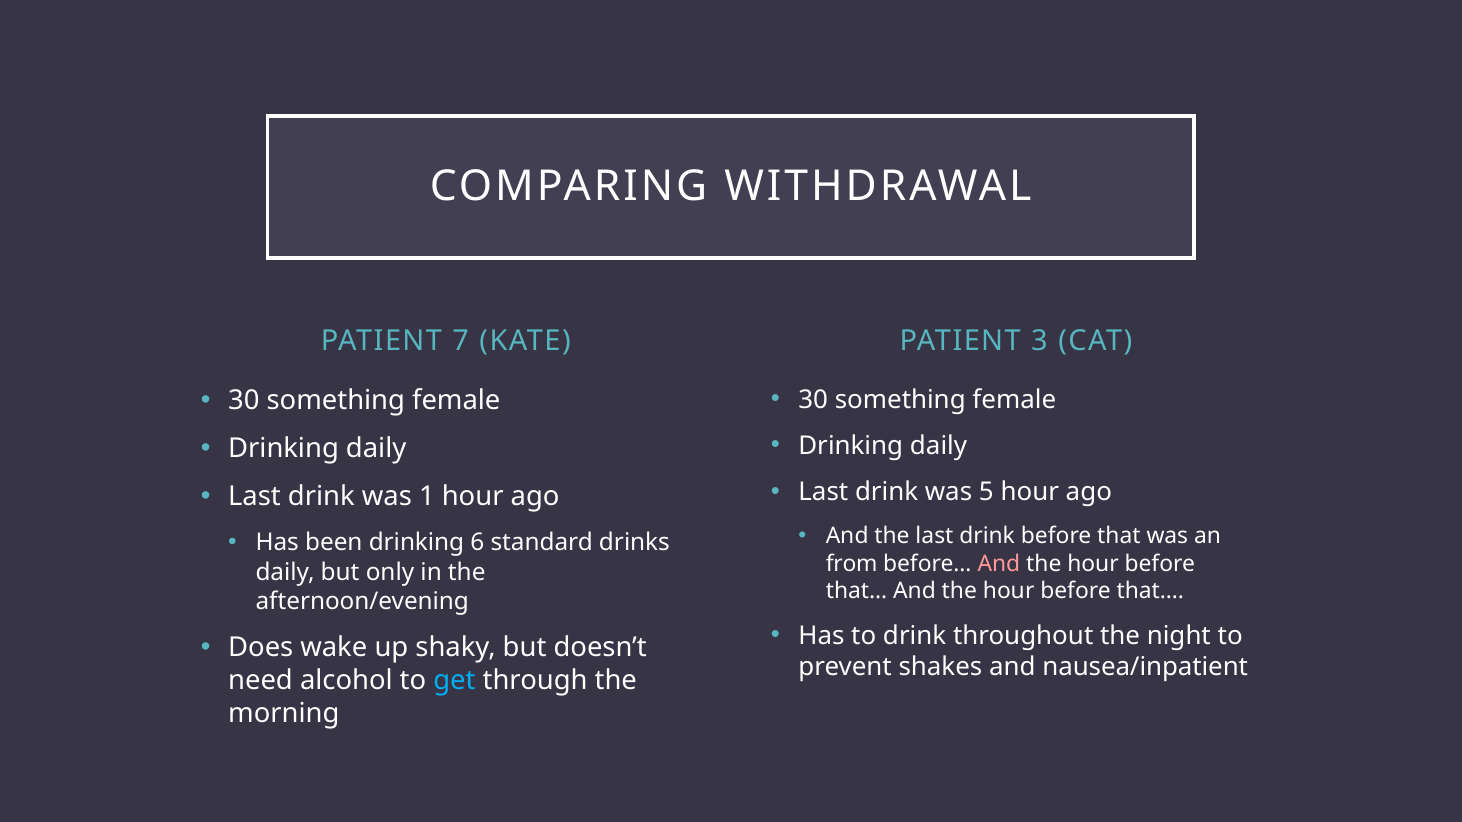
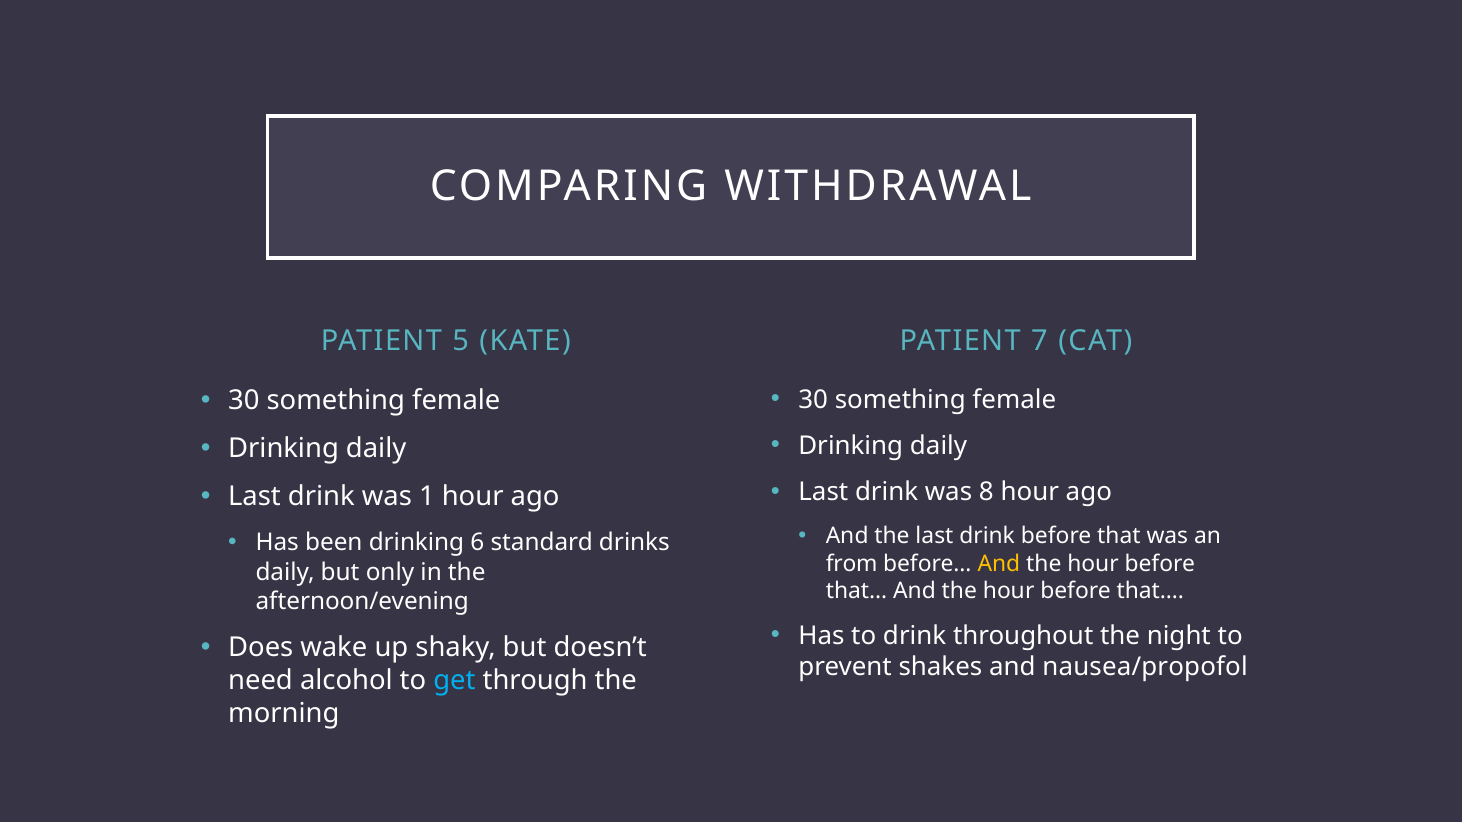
7: 7 -> 5 (461, 341)
3: 3 -> 7 (1039, 341)
5: 5 -> 8 (986, 492)
And colour: pink -> yellow (999, 564)
nausea/inpatient: nausea/inpatient -> nausea/propofol (1145, 667)
